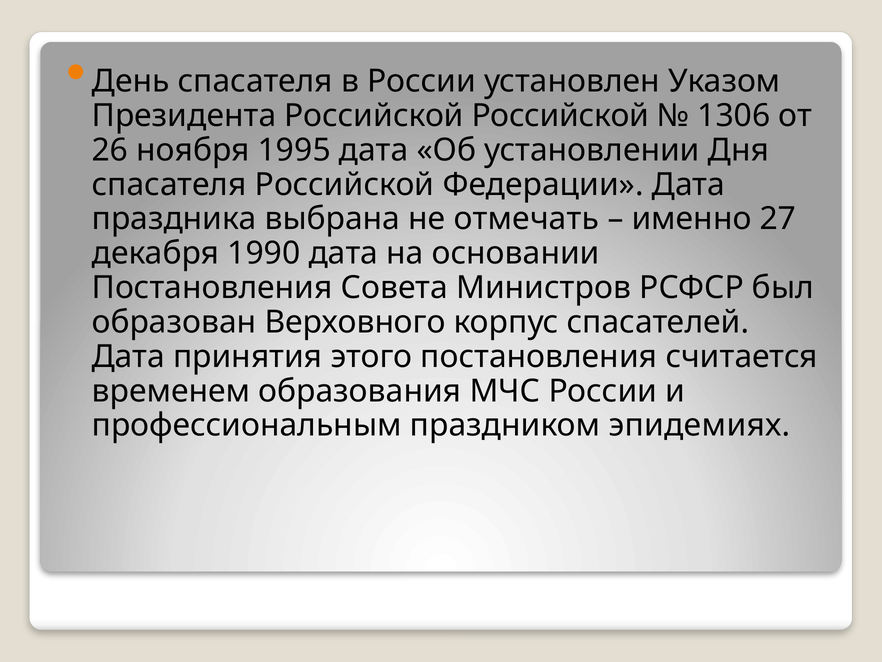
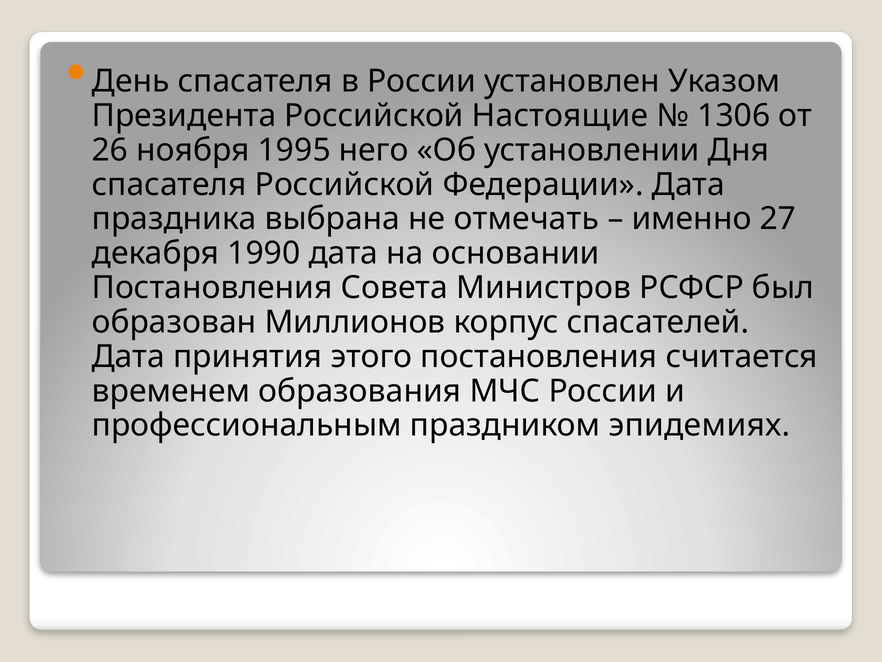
Российской Российской: Российской -> Настоящие (560, 116)
1995 дата: дата -> него (374, 150)
Верховного: Верховного -> Миллионов (355, 322)
